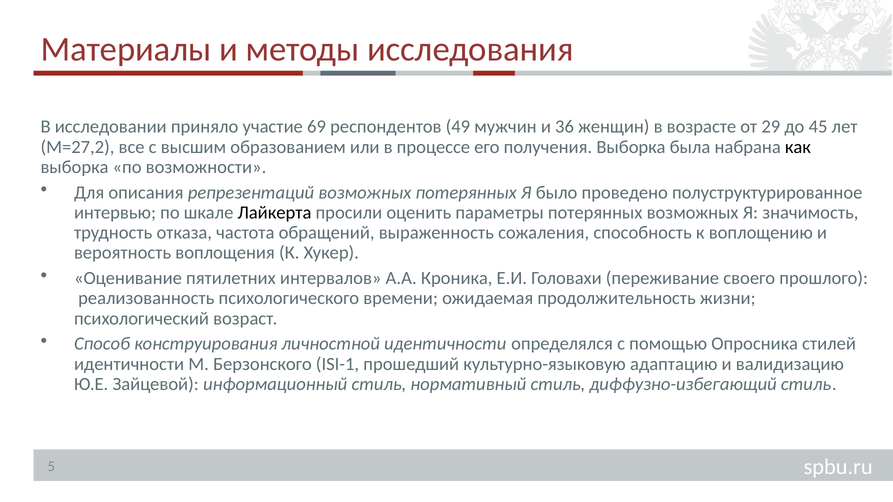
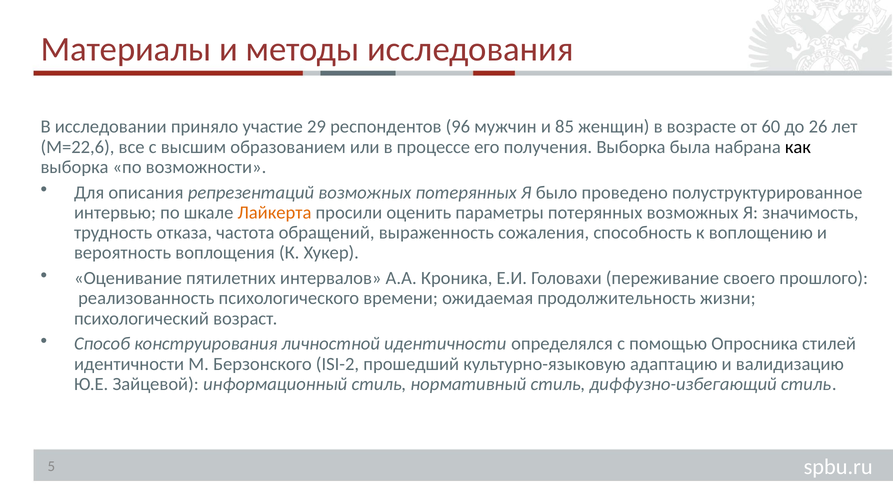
69: 69 -> 29 (317, 127)
49: 49 -> 96 (458, 127)
36: 36 -> 85 (565, 127)
29: 29 -> 60 (771, 127)
45: 45 -> 26 (818, 127)
М=27,2: М=27,2 -> М=22,6 (77, 147)
Лайкерта colour: black -> orange (274, 213)
ISI-1: ISI-1 -> ISI-2 (337, 364)
